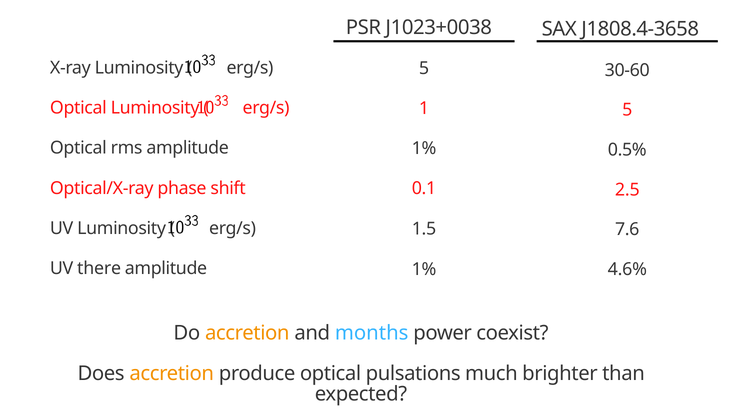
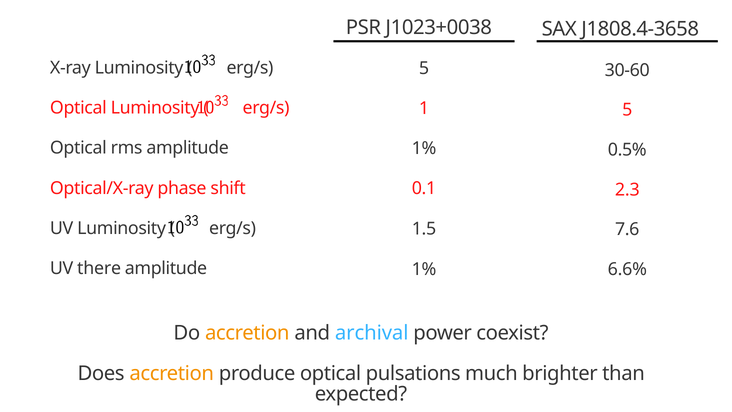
2.5: 2.5 -> 2.3 (627, 190)
4.6%: 4.6% -> 6.6% (627, 269)
months: months -> archival (372, 333)
